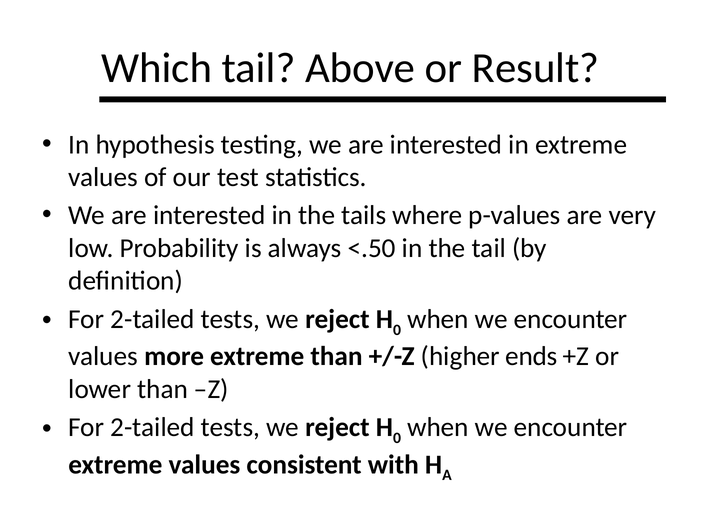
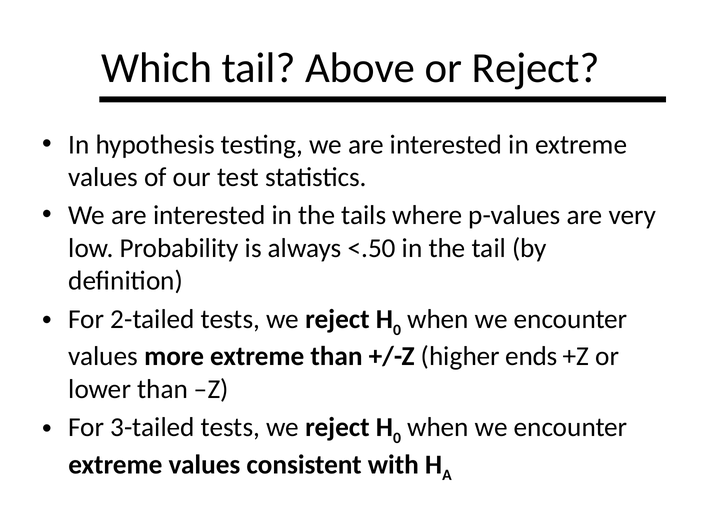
or Result: Result -> Reject (536, 68)
2-tailed: 2-tailed -> 3-tailed (153, 427)
